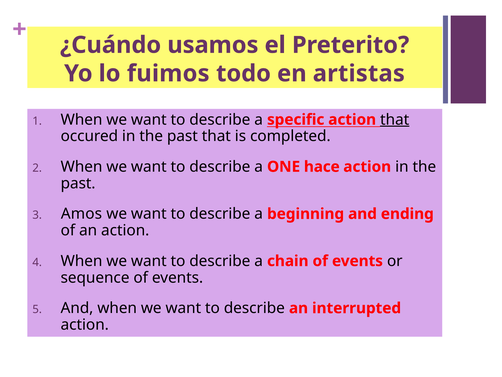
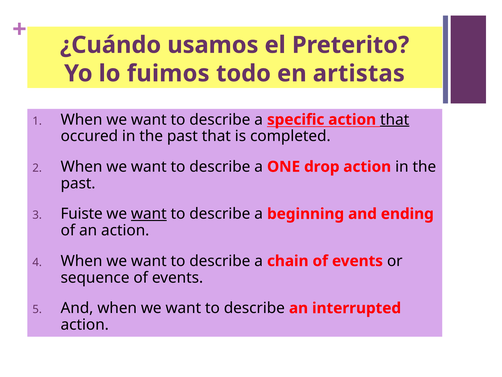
hace: hace -> drop (322, 167)
Amos: Amos -> Fuiste (82, 214)
want underline: none -> present (149, 214)
